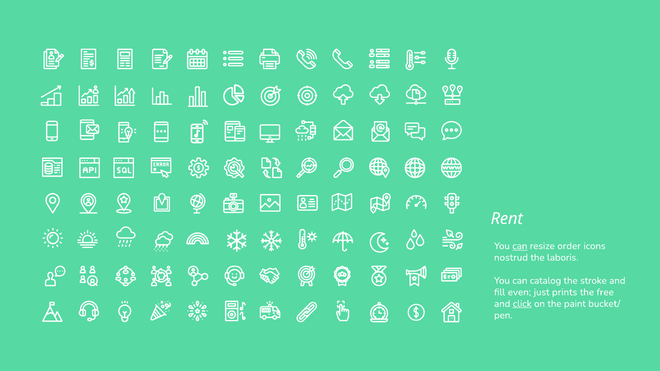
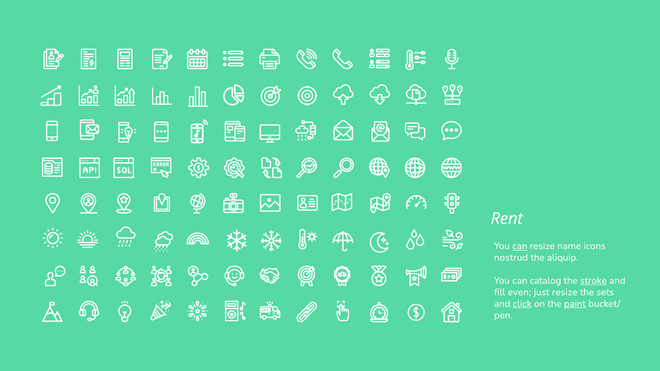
order: order -> name (569, 246)
laboris: laboris -> aliquip (563, 258)
stroke underline: none -> present (593, 281)
just prints: prints -> resize (565, 292)
free: free -> sets (605, 292)
paint underline: none -> present (575, 304)
